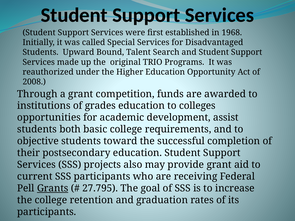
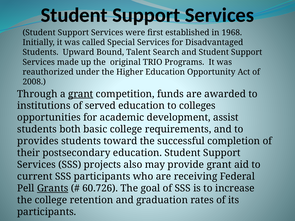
grant underline: none -> present (81, 94)
grades: grades -> served (100, 106)
objective: objective -> provides (38, 141)
27.795: 27.795 -> 60.726 (100, 188)
